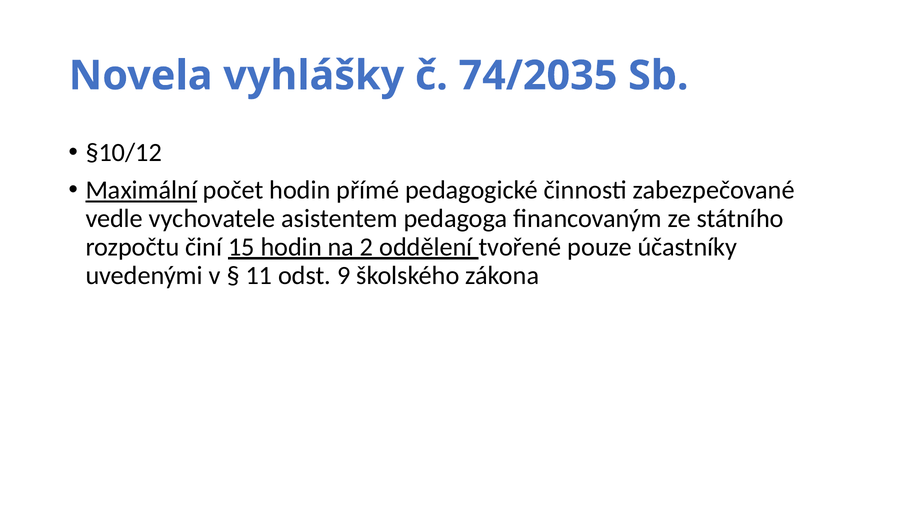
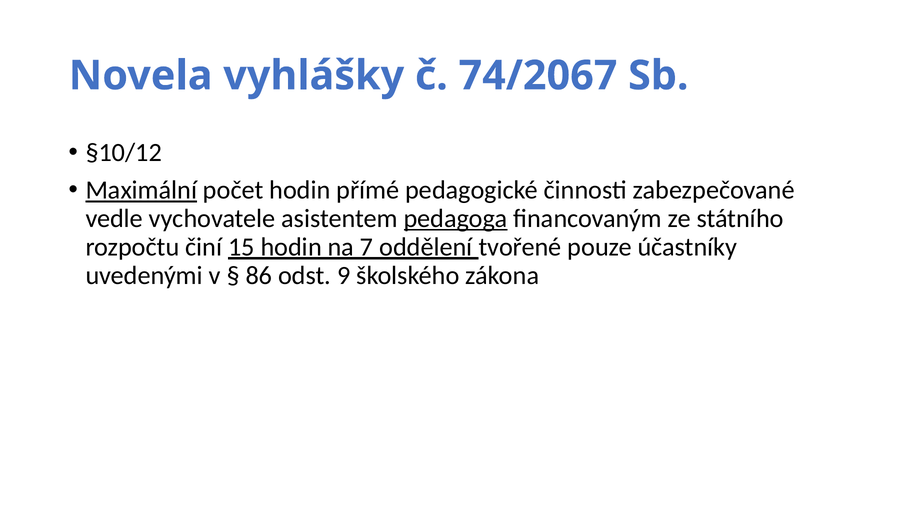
74/2035: 74/2035 -> 74/2067 (538, 76)
pedagoga underline: none -> present (456, 218)
2: 2 -> 7 (367, 247)
11: 11 -> 86 (259, 275)
